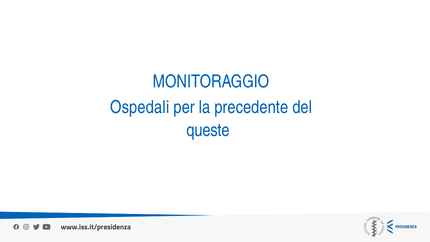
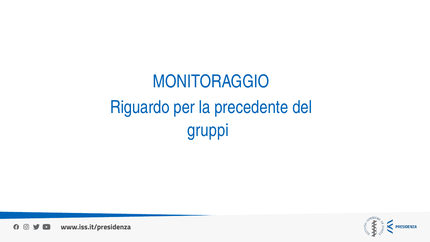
Ospedali: Ospedali -> Riguardo (140, 107)
queste: queste -> gruppi (208, 130)
